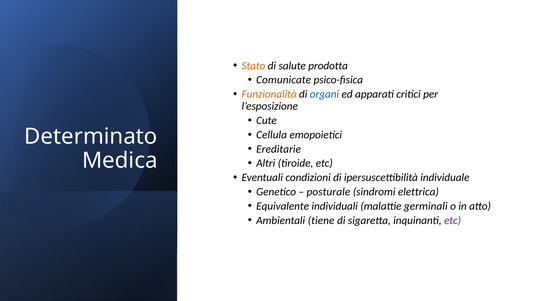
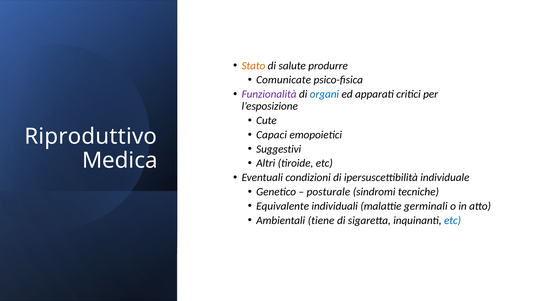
prodotta: prodotta -> produrre (328, 66)
Funzionalità colour: orange -> purple (269, 94)
Cellula: Cellula -> Capaci (272, 135)
Determinato: Determinato -> Riproduttivo (91, 136)
Ereditarie: Ereditarie -> Suggestivi (279, 149)
elettrica: elettrica -> tecniche (418, 192)
etc colour: purple -> blue (453, 220)
